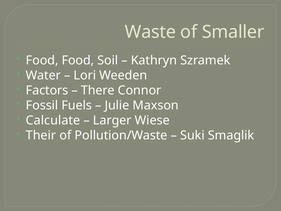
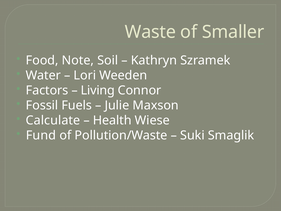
Food Food: Food -> Note (78, 60)
There: There -> Living (98, 90)
Larger: Larger -> Health (112, 120)
Their: Their -> Fund (41, 135)
